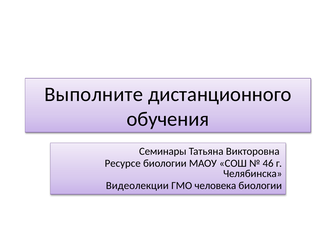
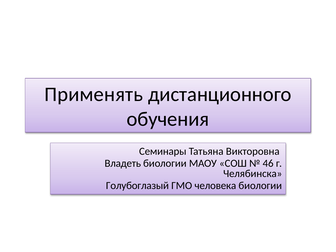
Выполните: Выполните -> Применять (94, 94)
Ресурсе: Ресурсе -> Владеть (123, 163)
Видеолекции: Видеолекции -> Голубоглазый (137, 186)
